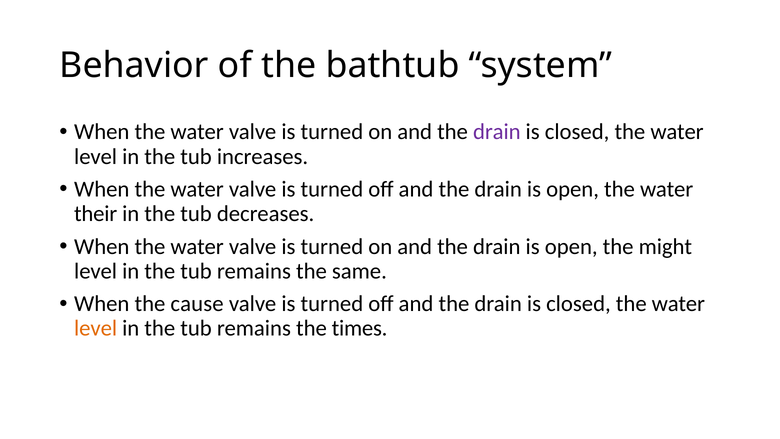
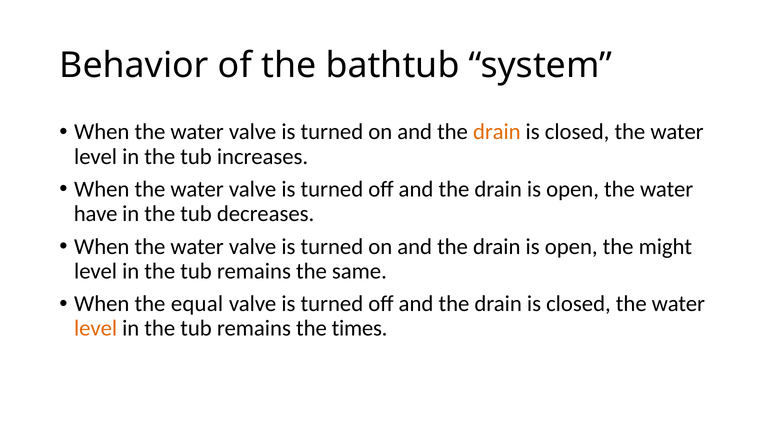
drain colour: purple -> orange (497, 132)
their: their -> have (96, 214)
cause: cause -> equal (197, 304)
